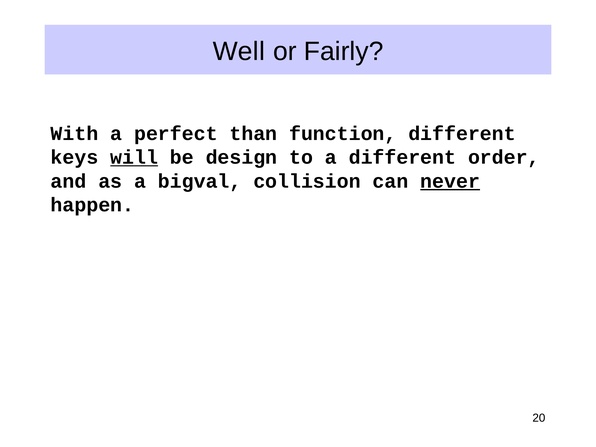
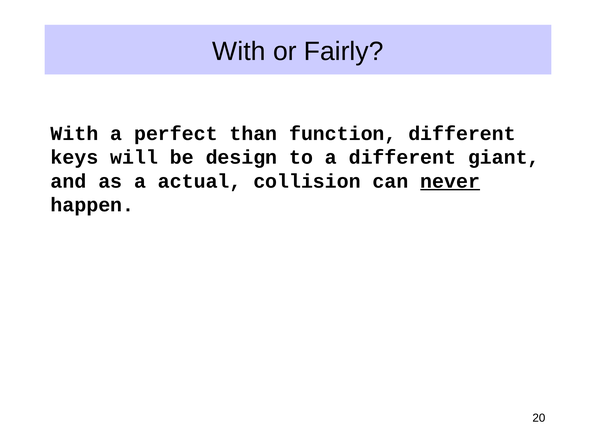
Well: Well -> With (239, 51)
will underline: present -> none (134, 157)
order: order -> giant (504, 157)
bigval: bigval -> actual (200, 181)
